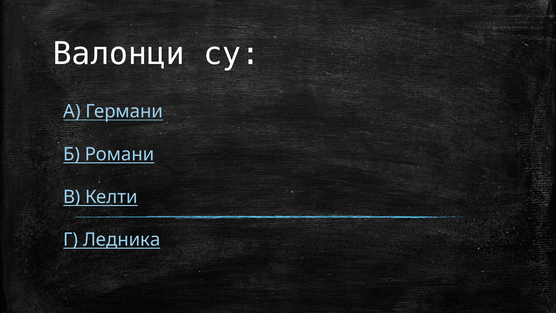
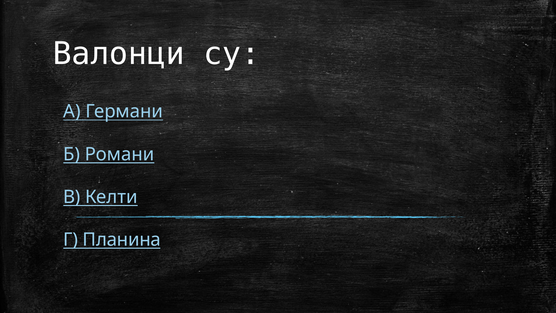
Ледника: Ледника -> Планина (122, 240)
